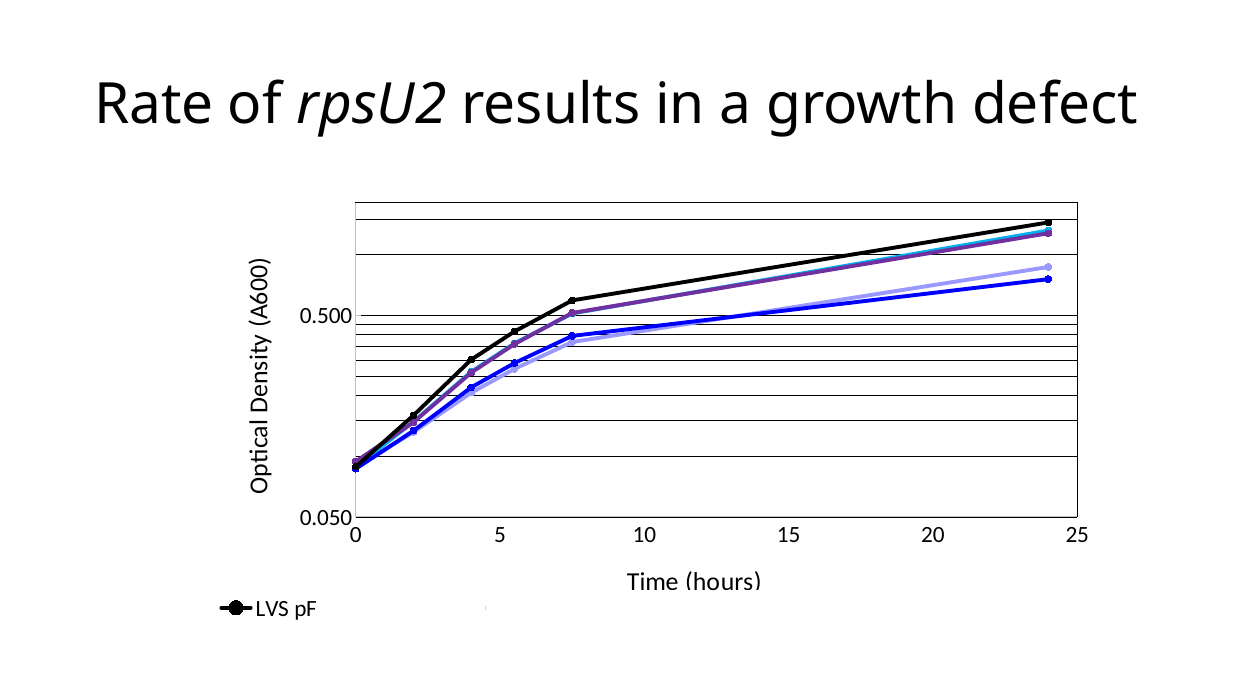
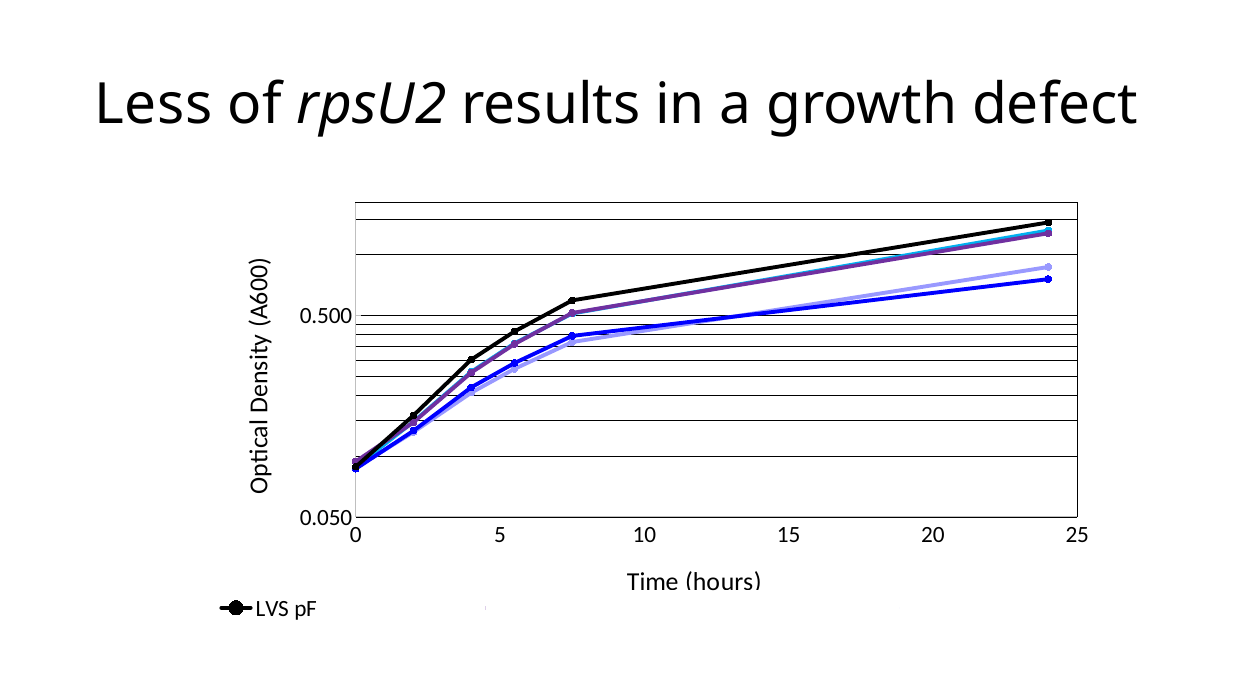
Rate: Rate -> Less (154, 104)
